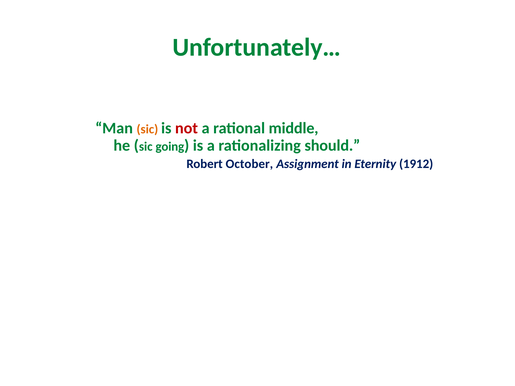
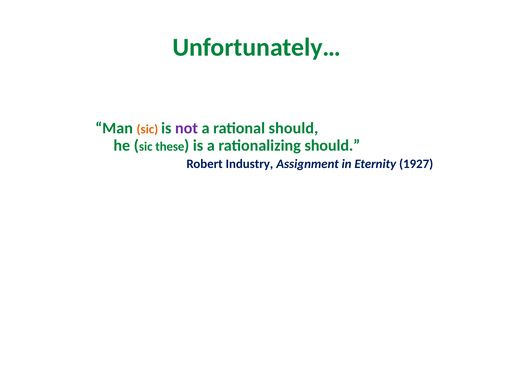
not colour: red -> purple (187, 128)
rational middle: middle -> should (293, 128)
going: going -> these (170, 147)
October: October -> Industry (249, 164)
1912: 1912 -> 1927 (416, 164)
